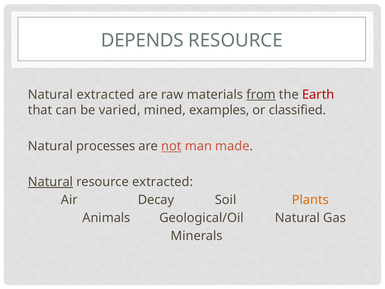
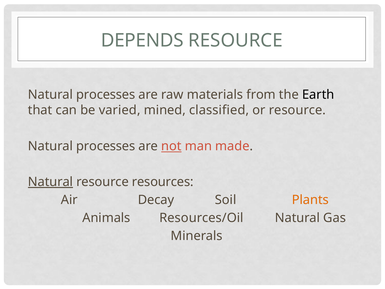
extracted: extracted -> processes (106, 95)
from underline: present -> none (261, 95)
Earth colour: red -> black (318, 95)
examples: examples -> classified (219, 110)
or classified: classified -> resource (297, 110)
resource extracted: extracted -> resources (163, 182)
Geological/Oil: Geological/Oil -> Resources/Oil (201, 218)
